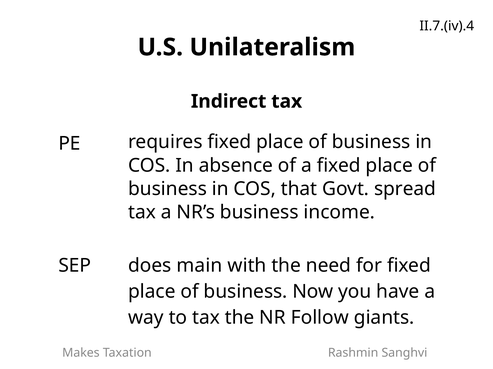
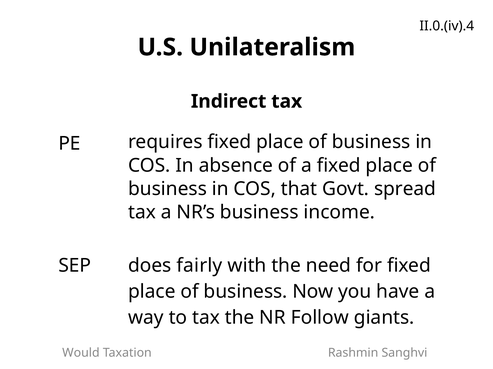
II.7.(iv).4: II.7.(iv).4 -> II.0.(iv).4 (447, 26)
main: main -> fairly (199, 266)
Makes: Makes -> Would (81, 353)
